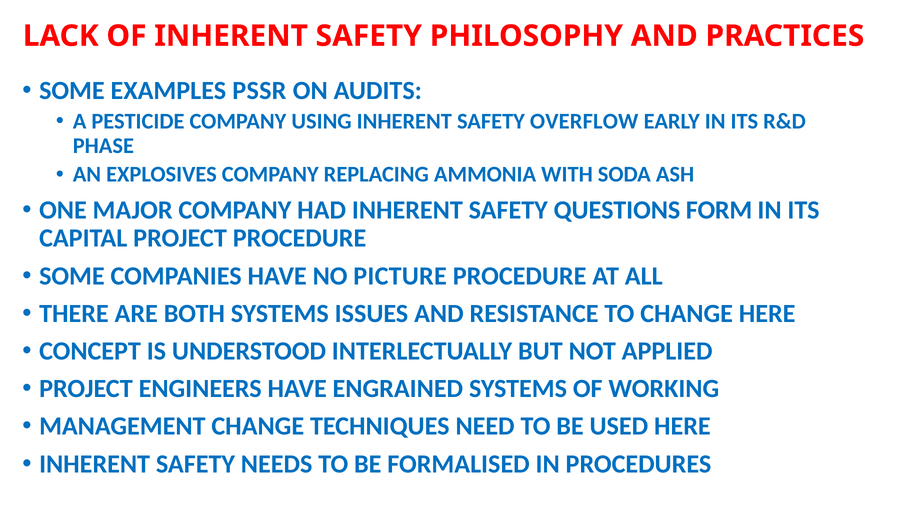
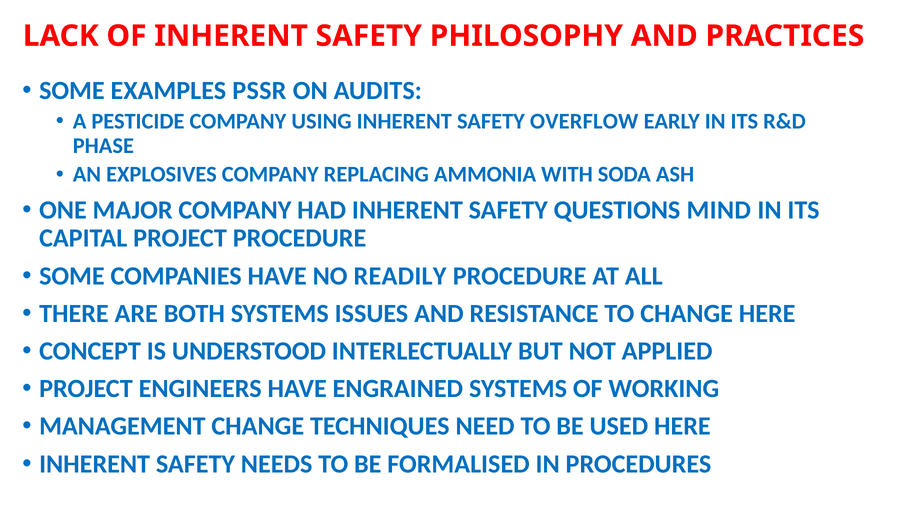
FORM: FORM -> MIND (719, 210)
PICTURE: PICTURE -> READILY (400, 276)
